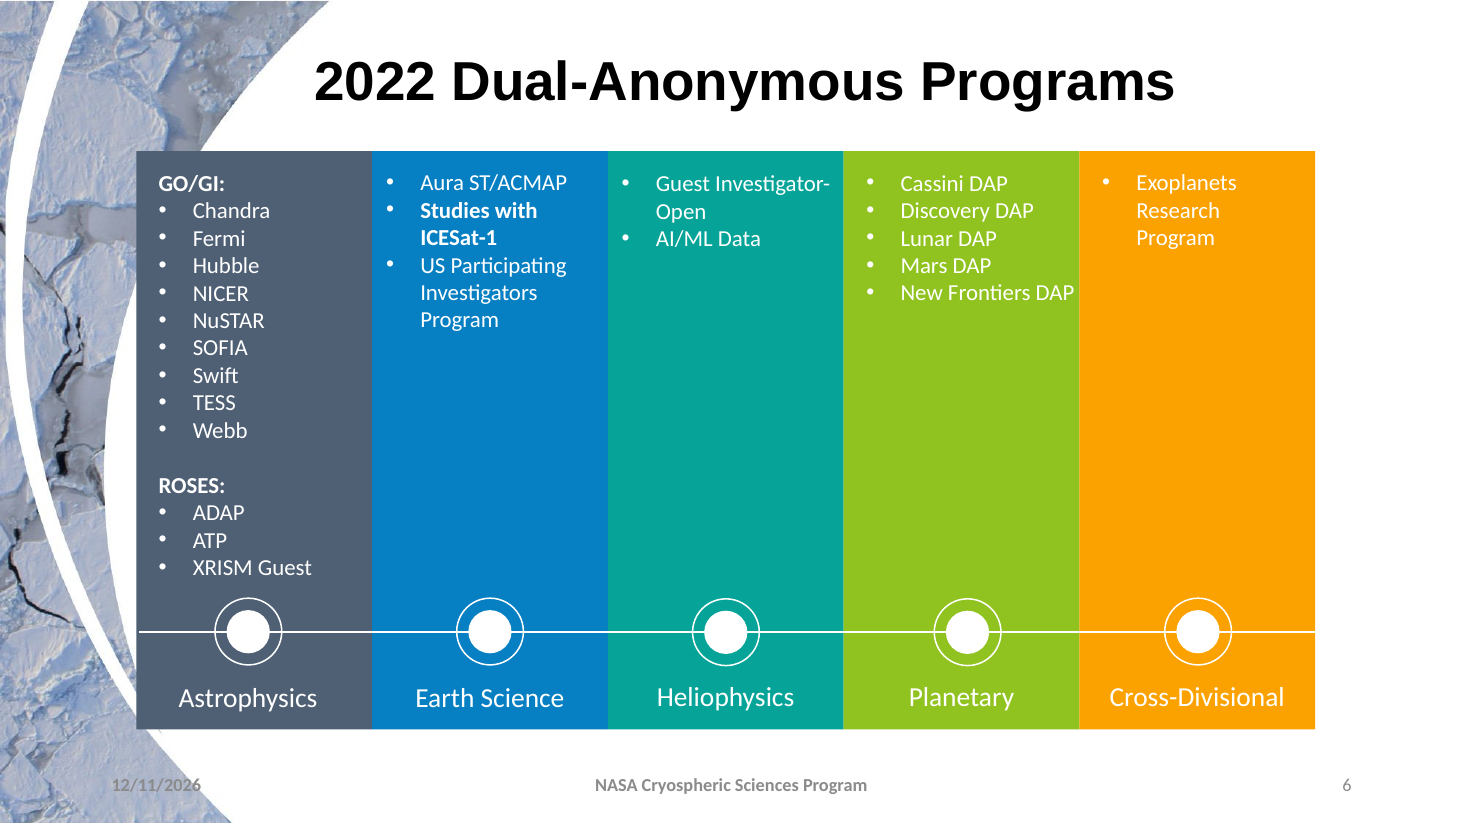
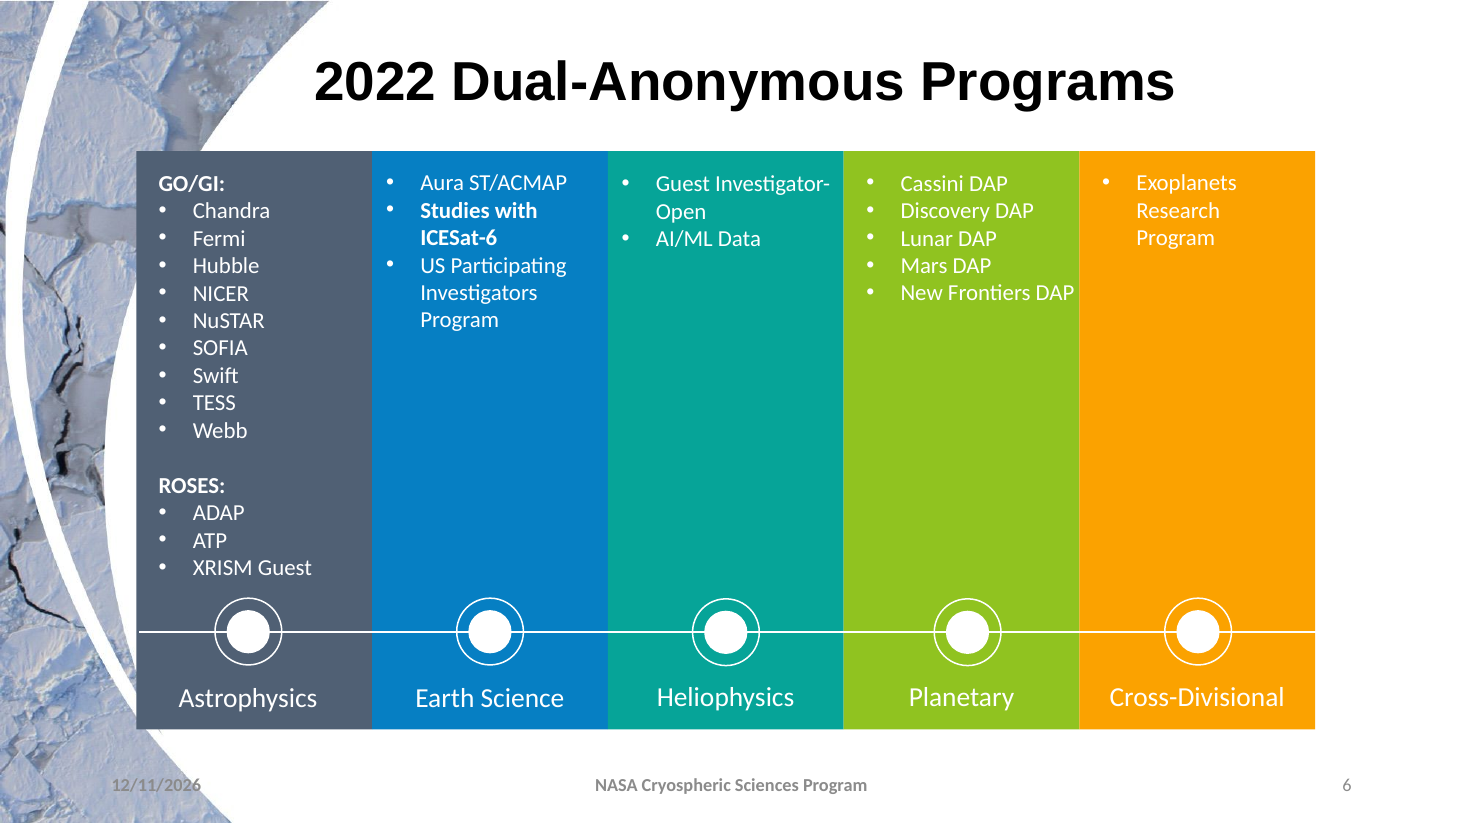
ICESat-1: ICESat-1 -> ICESat-6 (459, 238)
